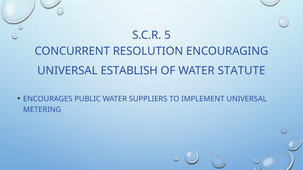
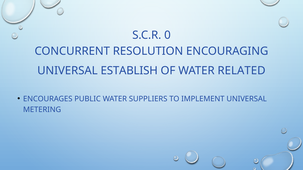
5: 5 -> 0 (167, 35)
STATUTE: STATUTE -> RELATED (242, 71)
